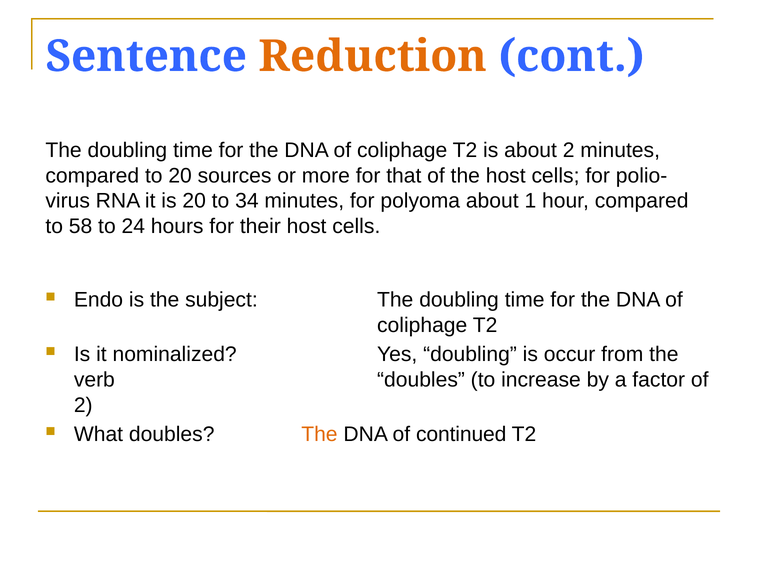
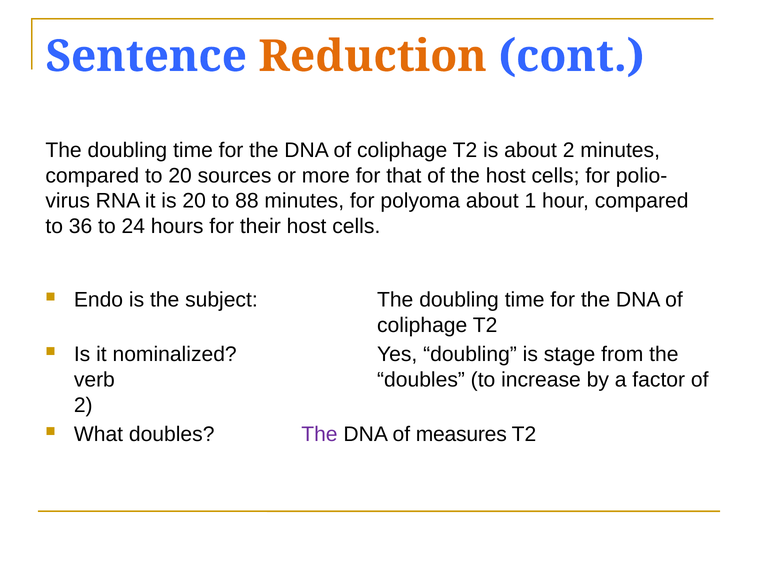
34: 34 -> 88 (247, 201)
58: 58 -> 36 (81, 226)
occur: occur -> stage (570, 355)
The colour: orange -> purple (319, 435)
continued: continued -> measures (461, 435)
